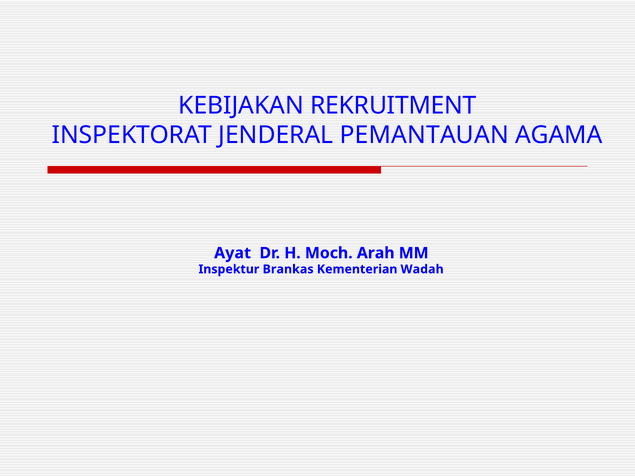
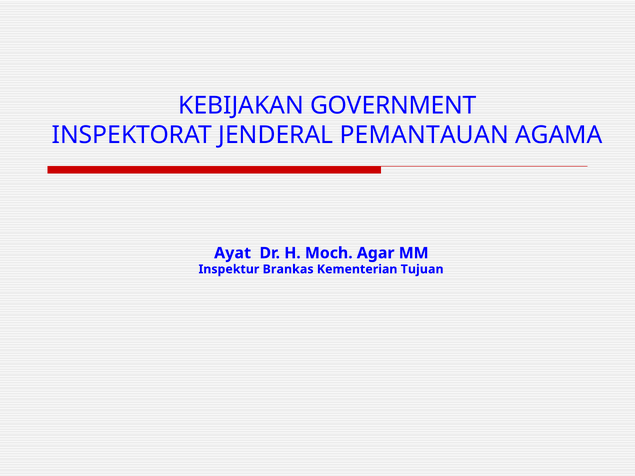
REKRUITMENT: REKRUITMENT -> GOVERNMENT (393, 105)
Arah: Arah -> Agar (376, 253)
Wadah: Wadah -> Tujuan (422, 269)
